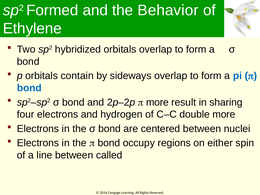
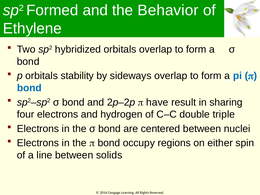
contain: contain -> stability (77, 76)
more: more -> have (157, 102)
double more: more -> triple (224, 114)
called: called -> solids (109, 155)
